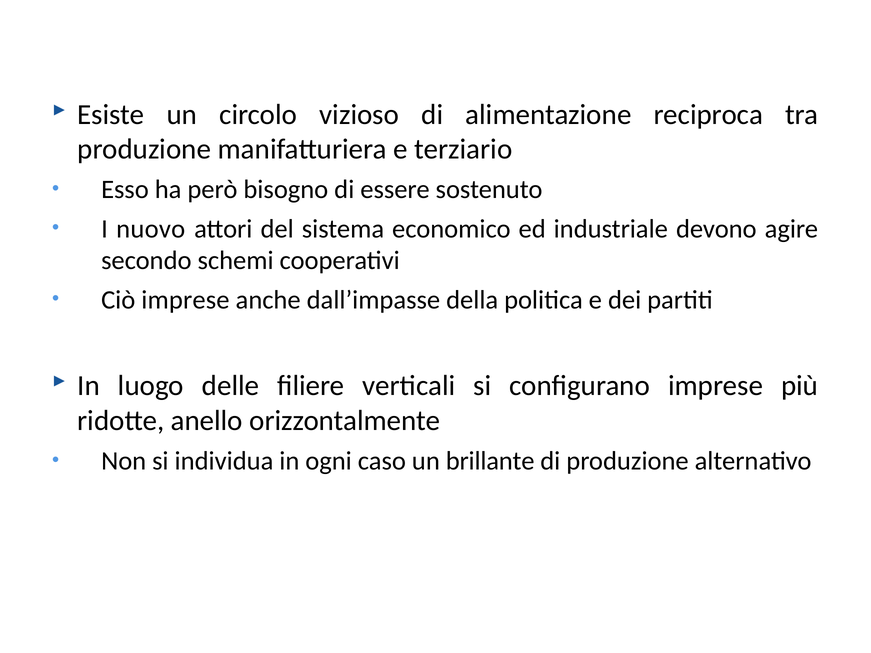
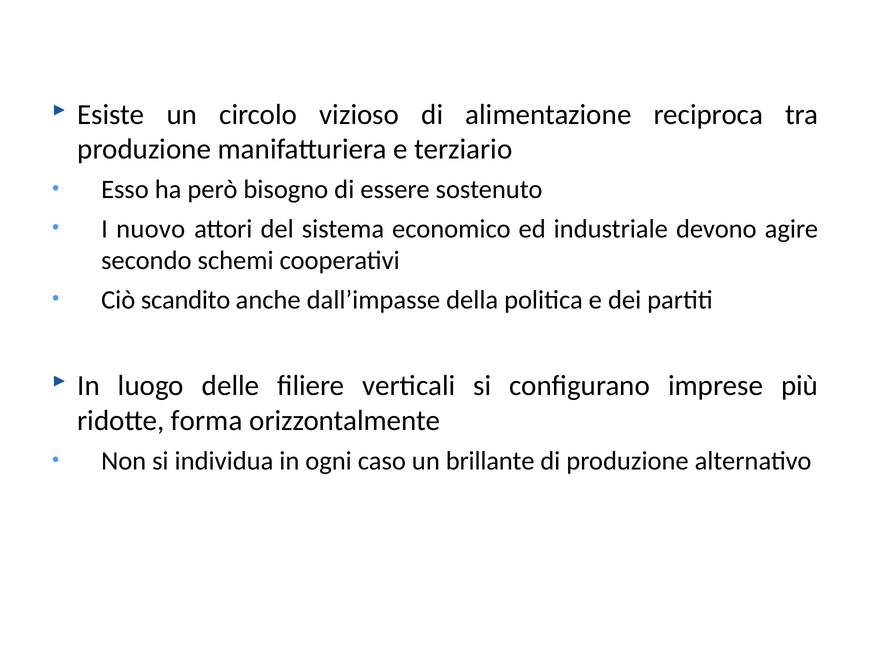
Ciò imprese: imprese -> scandito (186, 300)
anello: anello -> forma (207, 421)
